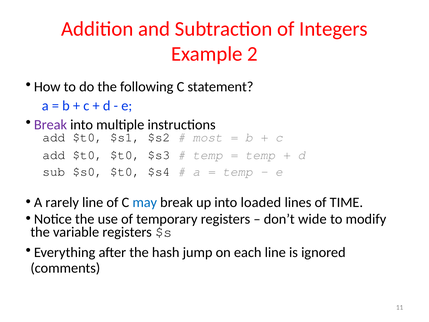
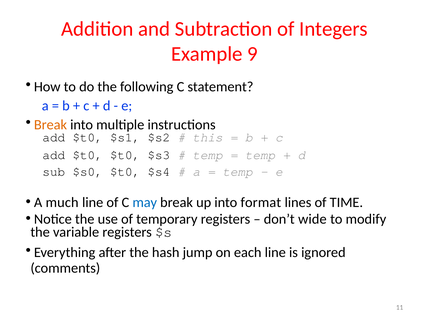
2: 2 -> 9 (253, 54)
Break colour: purple -> orange (50, 125)
most: most -> this (208, 137)
rarely: rarely -> much (62, 202)
loaded: loaded -> format (261, 202)
